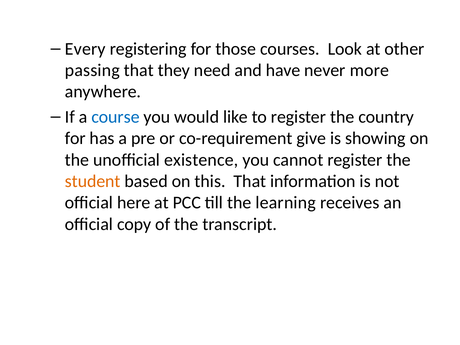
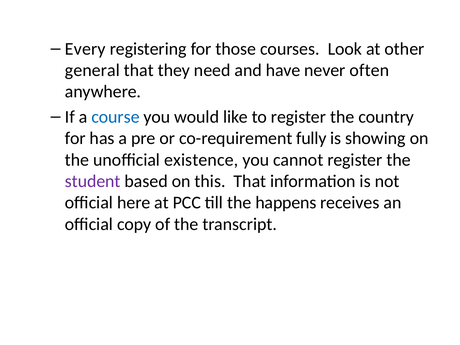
passing: passing -> general (92, 70)
more: more -> often (369, 70)
give: give -> fully (311, 138)
student colour: orange -> purple (93, 181)
learning: learning -> happens (286, 203)
